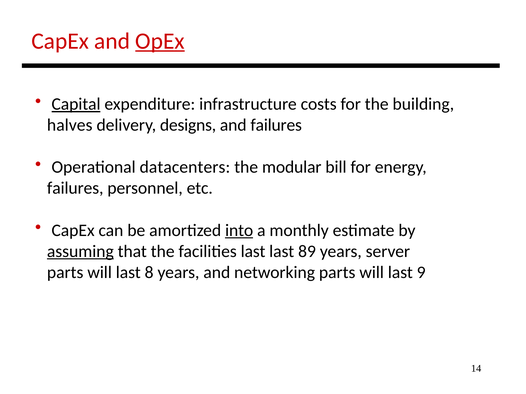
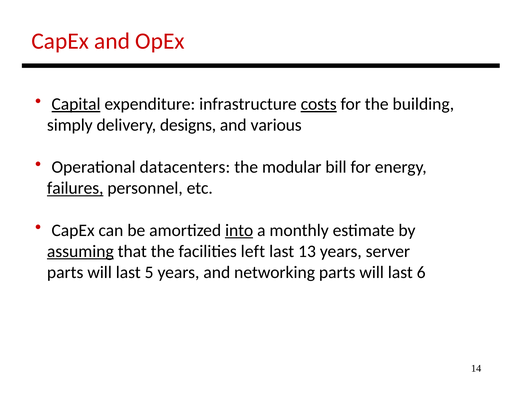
OpEx underline: present -> none (160, 41)
costs underline: none -> present (319, 104)
halves: halves -> simply (70, 125)
and failures: failures -> various (276, 125)
failures underline: none -> present (75, 188)
facilities last: last -> left (253, 252)
89: 89 -> 13 (307, 252)
8: 8 -> 5 (149, 273)
9: 9 -> 6 (421, 273)
